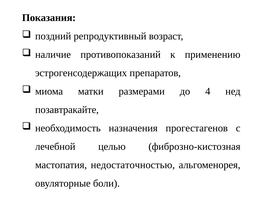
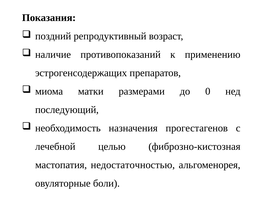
4: 4 -> 0 (208, 91)
позавтракайте: позавтракайте -> последующий (67, 110)
